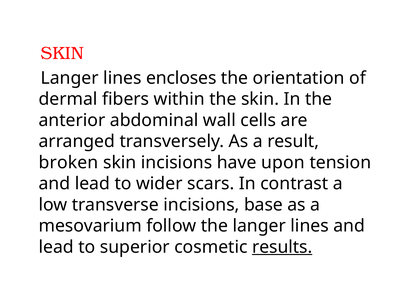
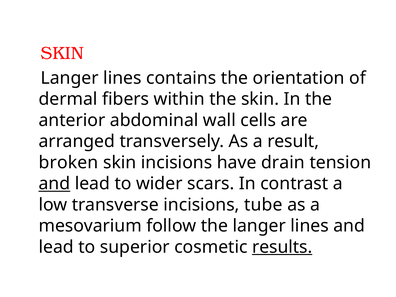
encloses: encloses -> contains (181, 78)
upon: upon -> drain (283, 163)
and underline: none -> present (54, 184)
base: base -> tube (263, 205)
